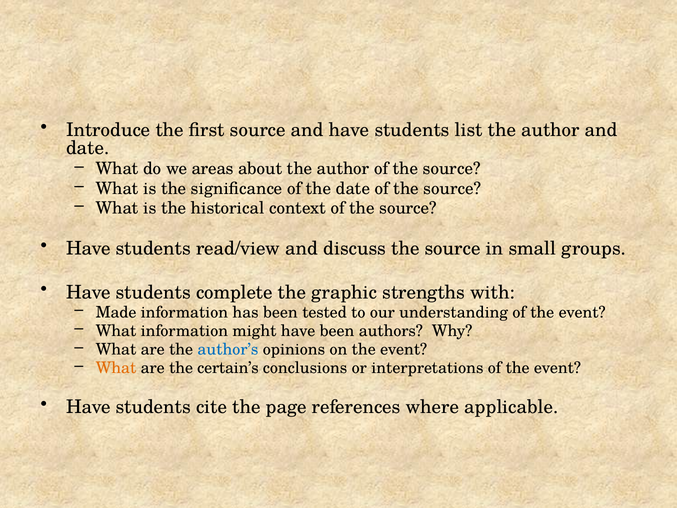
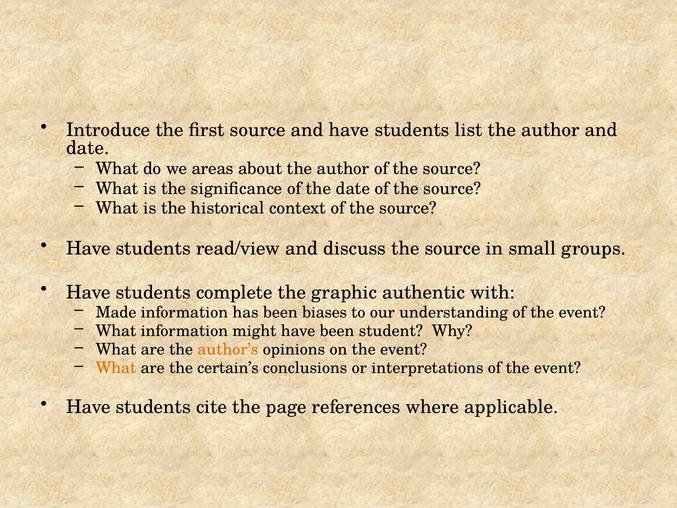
strengths: strengths -> authentic (424, 292)
tested: tested -> biases (325, 312)
authors: authors -> student (391, 331)
author’s colour: blue -> orange (228, 349)
